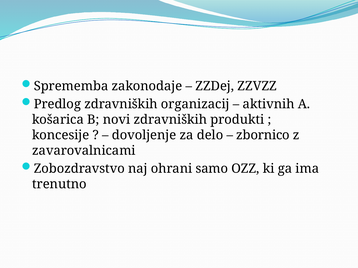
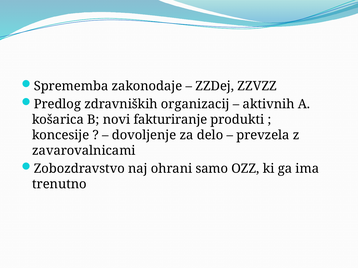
novi zdravniških: zdravniških -> fakturiranje (170, 120)
zbornico: zbornico -> prevzela (263, 135)
